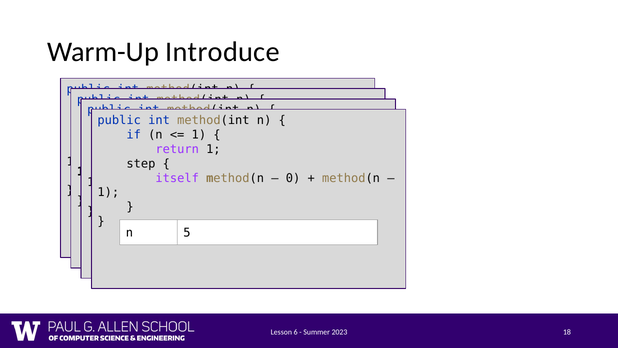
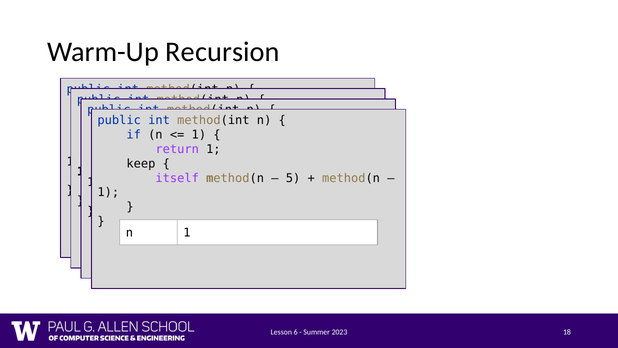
Introduce: Introduce -> Recursion (223, 52)
step: step -> keep (141, 163)
0: 0 -> 5 (293, 178)
5: 5 -> 1 (187, 232)
